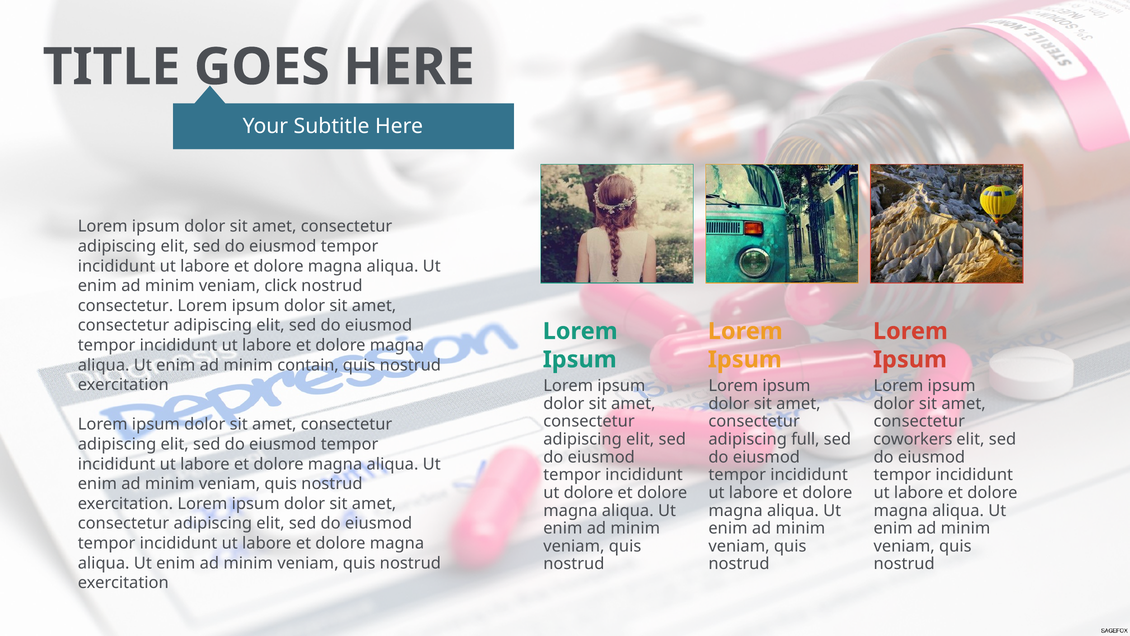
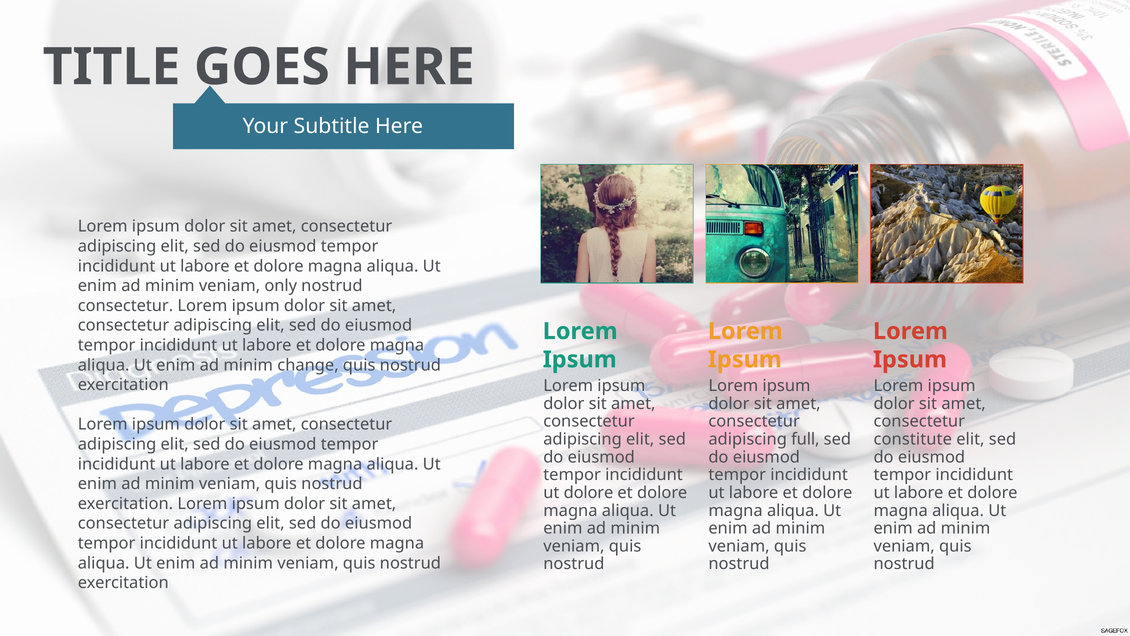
click: click -> only (281, 286)
contain: contain -> change (308, 365)
coworkers: coworkers -> constitute (913, 439)
